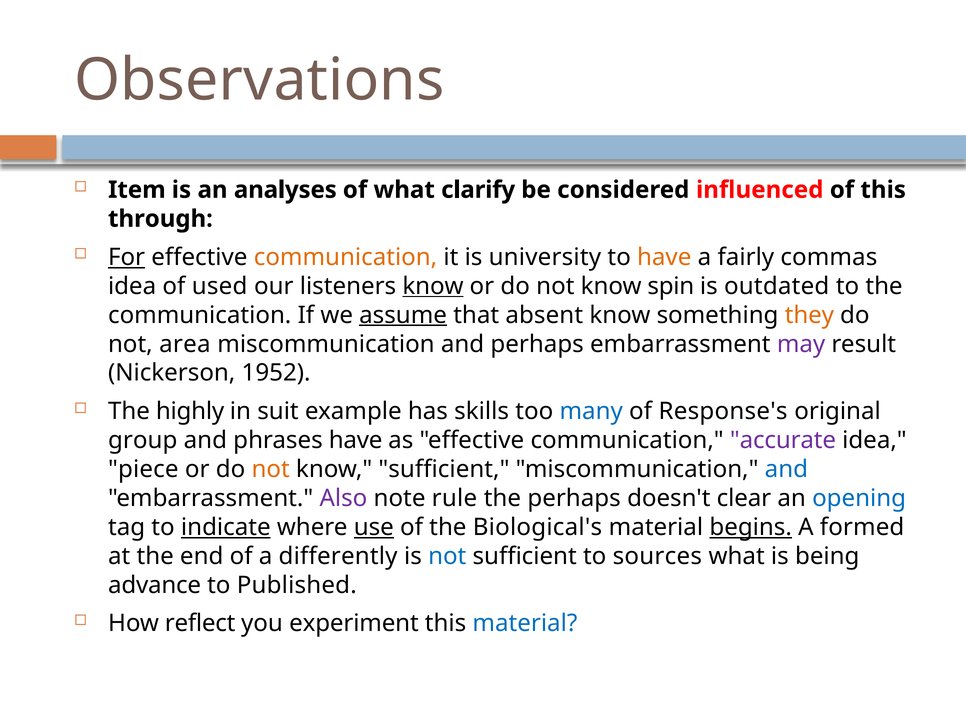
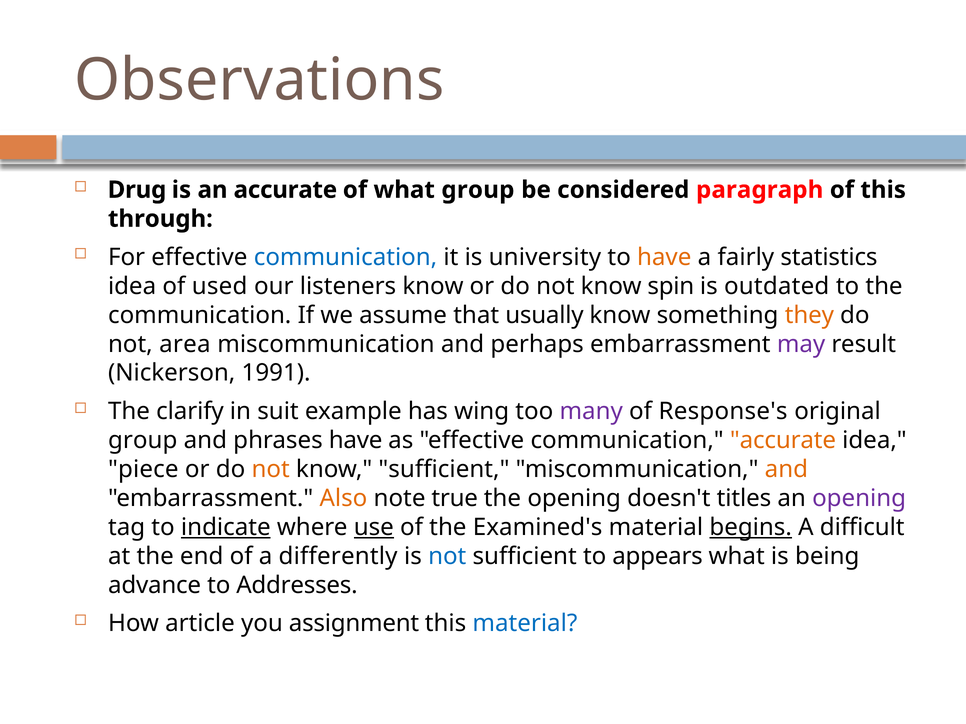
Item: Item -> Drug (137, 190)
an analyses: analyses -> accurate (285, 190)
what clarify: clarify -> group (478, 190)
influenced: influenced -> paragraph (760, 190)
For underline: present -> none (127, 257)
communication colour: orange -> blue (346, 257)
commas: commas -> statistics (829, 257)
know underline: present -> none (433, 286)
assume underline: present -> none (403, 315)
absent: absent -> usually (544, 315)
1952: 1952 -> 1991 (276, 373)
highly: highly -> clarify (190, 412)
skills: skills -> wing (482, 412)
many colour: blue -> purple (591, 412)
accurate colour: purple -> orange (783, 441)
and colour: blue -> orange (786, 470)
Also colour: purple -> orange (343, 499)
rule: rule -> true (455, 499)
the perhaps: perhaps -> opening (574, 499)
clear: clear -> titles (744, 499)
opening colour: blue -> purple (859, 499)
Biological's: Biological's -> Examined's (538, 528)
formed: formed -> difficult (862, 528)
sources: sources -> appears (658, 557)
Published: Published -> Addresses (297, 586)
reflect: reflect -> article (200, 624)
experiment: experiment -> assignment (354, 624)
